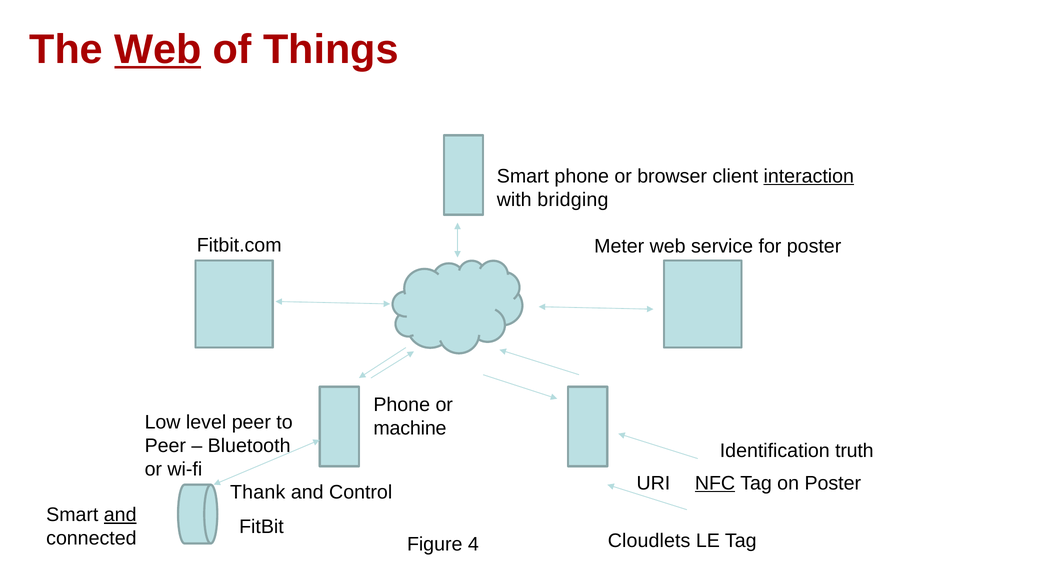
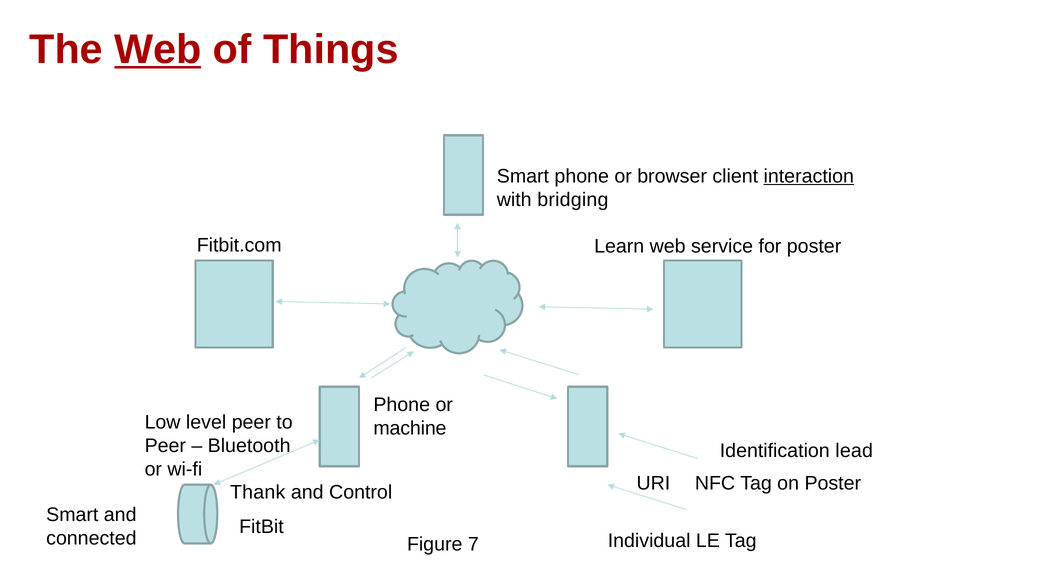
Meter: Meter -> Learn (619, 246)
truth: truth -> lead (854, 451)
NFC underline: present -> none (715, 483)
and underline: present -> none (120, 515)
Cloudlets: Cloudlets -> Individual (649, 541)
4: 4 -> 7 (473, 545)
